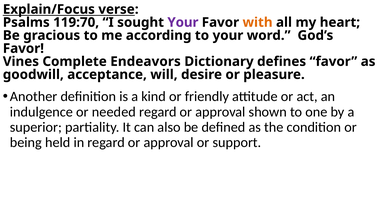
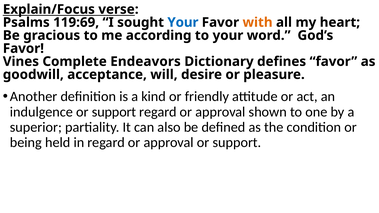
119:70: 119:70 -> 119:69 (76, 22)
Your colour: purple -> blue (183, 22)
indulgence or needed: needed -> support (114, 112)
